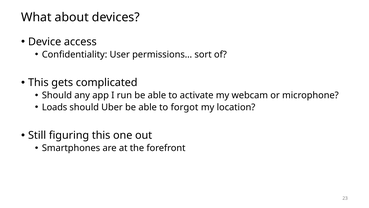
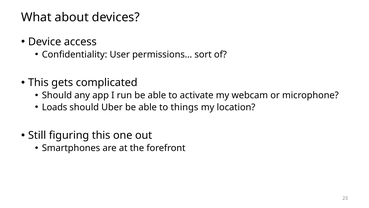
forgot: forgot -> things (185, 107)
